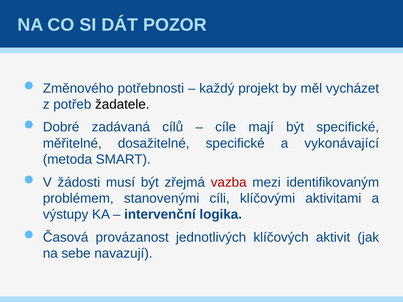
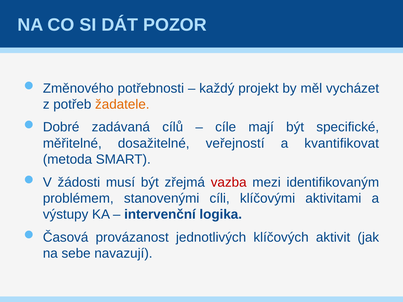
žadatele colour: black -> orange (122, 104)
dosažitelné specifické: specifické -> veřejností (235, 143)
vykonávající: vykonávající -> kvantifikovat (342, 143)
